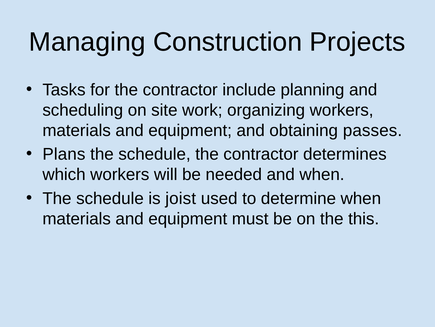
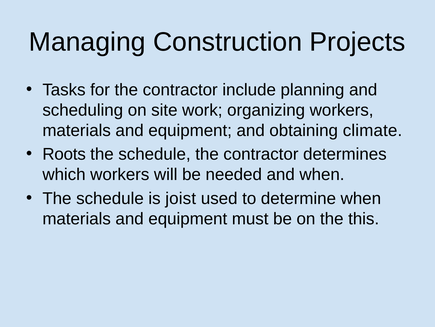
passes: passes -> climate (372, 130)
Plans: Plans -> Roots (64, 154)
